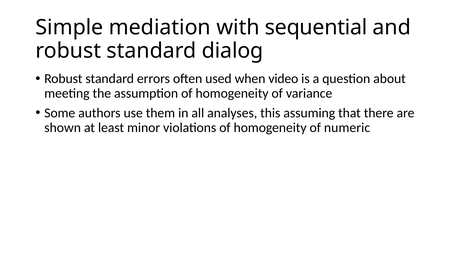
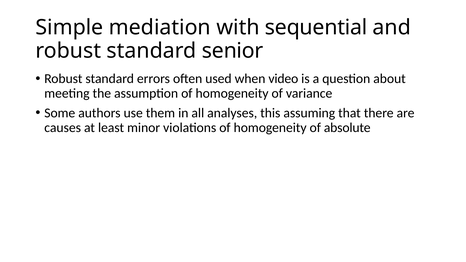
dialog: dialog -> senior (233, 51)
shown: shown -> causes (63, 128)
numeric: numeric -> absolute (347, 128)
